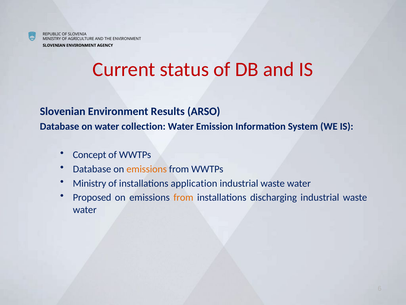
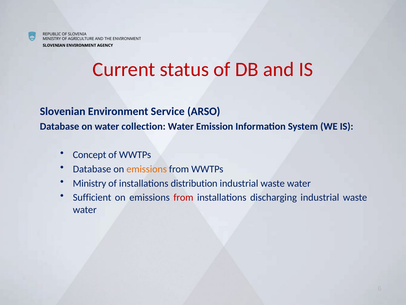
Results: Results -> Service (168, 111)
application: application -> distribution (194, 183)
Proposed: Proposed -> Sufficient (92, 197)
from colour: orange -> red (183, 197)
